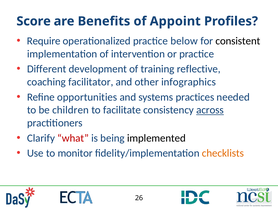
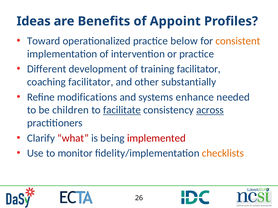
Score: Score -> Ideas (34, 21)
Require: Require -> Toward (44, 41)
consistent colour: black -> orange (238, 41)
training reflective: reflective -> facilitator (199, 69)
infographics: infographics -> substantially (189, 82)
opportunities: opportunities -> modifications (87, 97)
practices: practices -> enhance (195, 97)
facilitate underline: none -> present (122, 110)
implemented colour: black -> red (156, 138)
